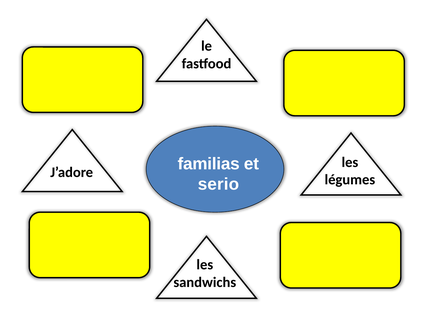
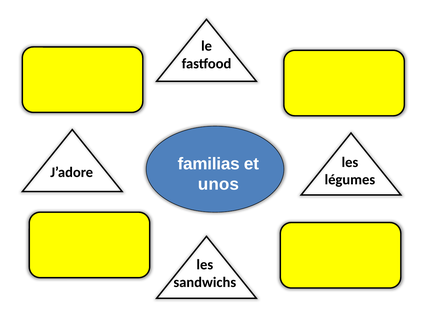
serio: serio -> unos (218, 184)
